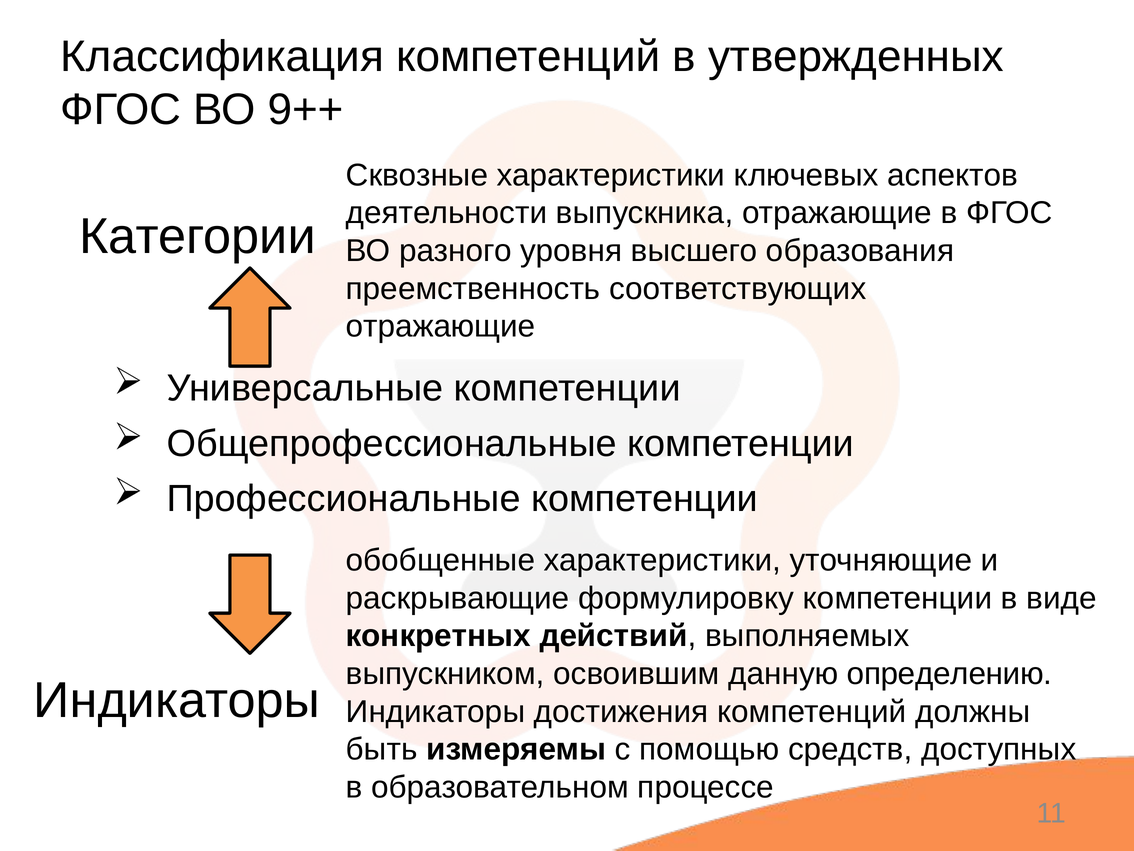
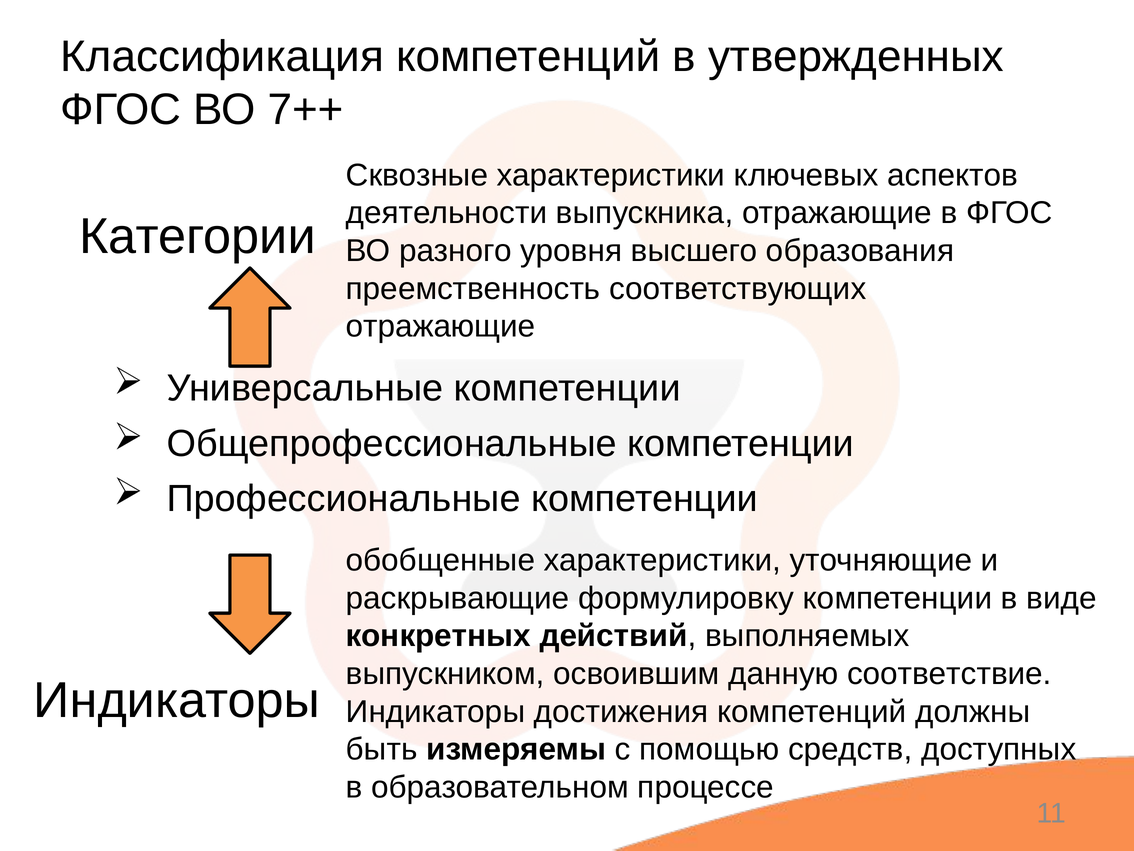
9++: 9++ -> 7++ (306, 110)
определению: определению -> соответствие (949, 673)
